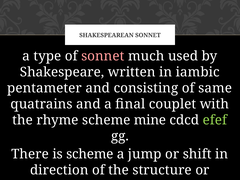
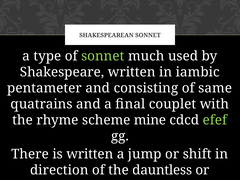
sonnet colour: pink -> light green (103, 56)
is scheme: scheme -> written (90, 154)
structure: structure -> dauntless (162, 170)
